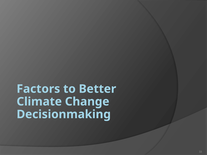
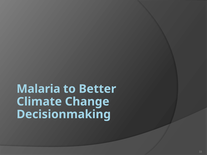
Factors: Factors -> Malaria (38, 89)
